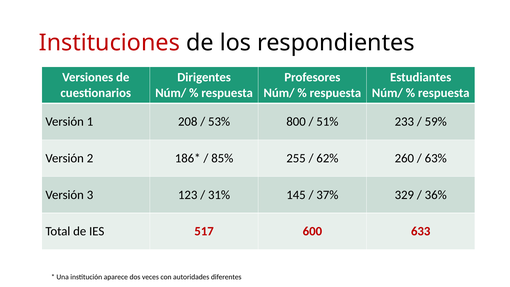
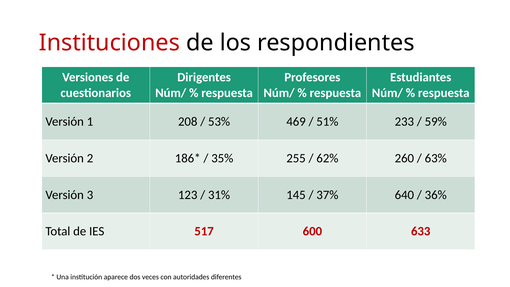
800: 800 -> 469 (296, 122)
85%: 85% -> 35% (222, 158)
329: 329 -> 640 (404, 195)
